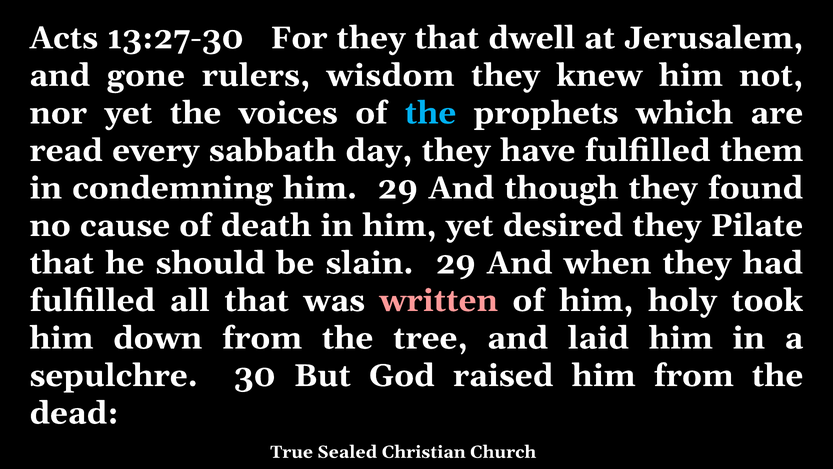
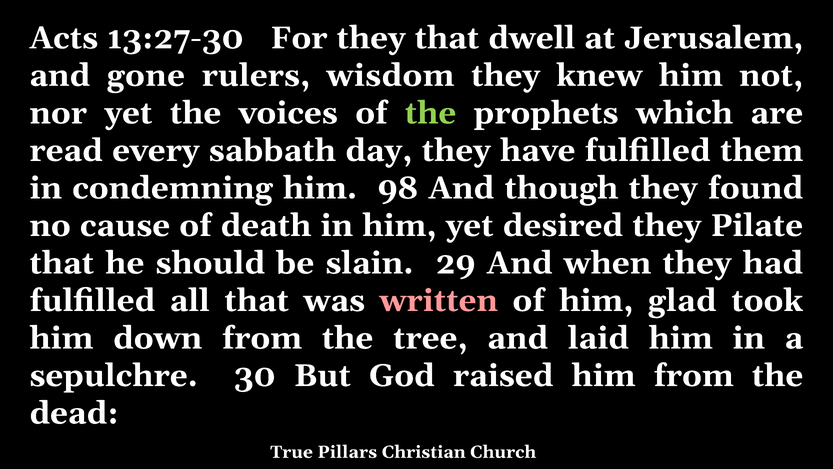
the colour: light blue -> light green (431, 113)
him 29: 29 -> 98 (398, 188)
holy: holy -> glad (682, 300)
Sealed: Sealed -> Pillars (347, 452)
